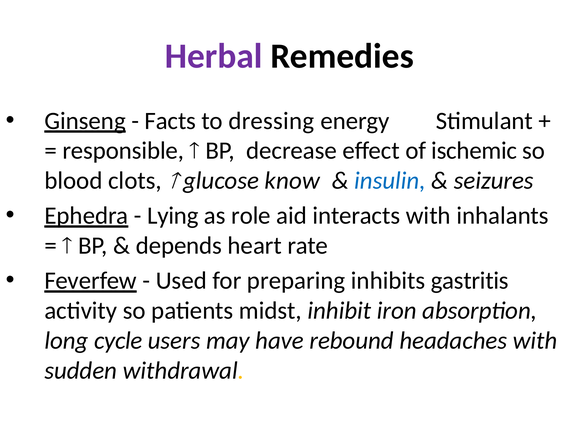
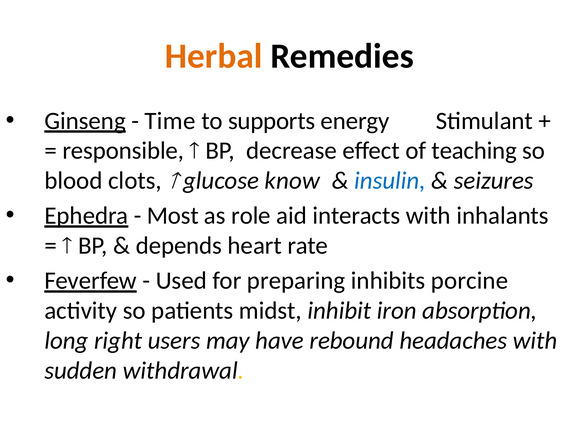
Herbal colour: purple -> orange (214, 56)
Facts: Facts -> Time (170, 121)
dressing: dressing -> supports (272, 121)
ischemic: ischemic -> teaching (474, 151)
Lying: Lying -> Most (173, 216)
gastritis: gastritis -> porcine (470, 281)
cycle: cycle -> right (118, 341)
